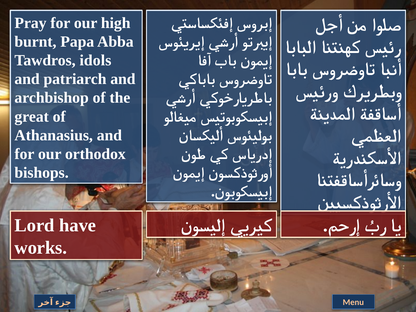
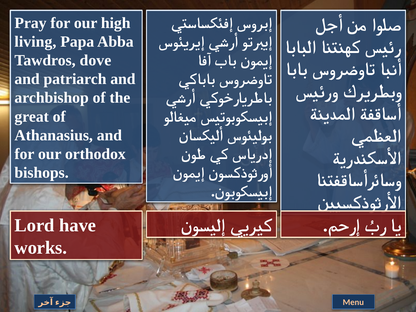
burnt: burnt -> living (35, 42)
idols: idols -> dove (95, 60)
